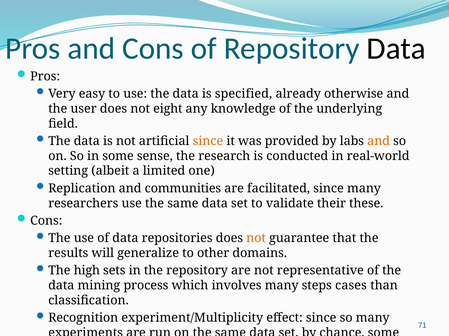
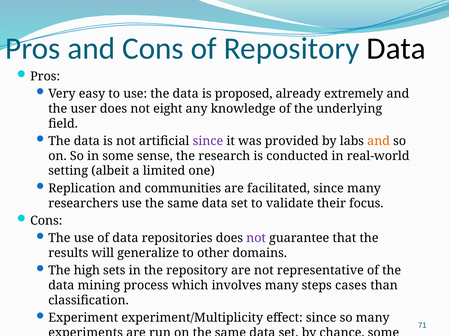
specified: specified -> proposed (244, 94)
otherwise: otherwise -> extremely (354, 94)
since colour: orange -> purple (208, 141)
these: these -> focus (366, 204)
not colour: orange -> purple (256, 239)
Recognition: Recognition -> Experiment (83, 318)
